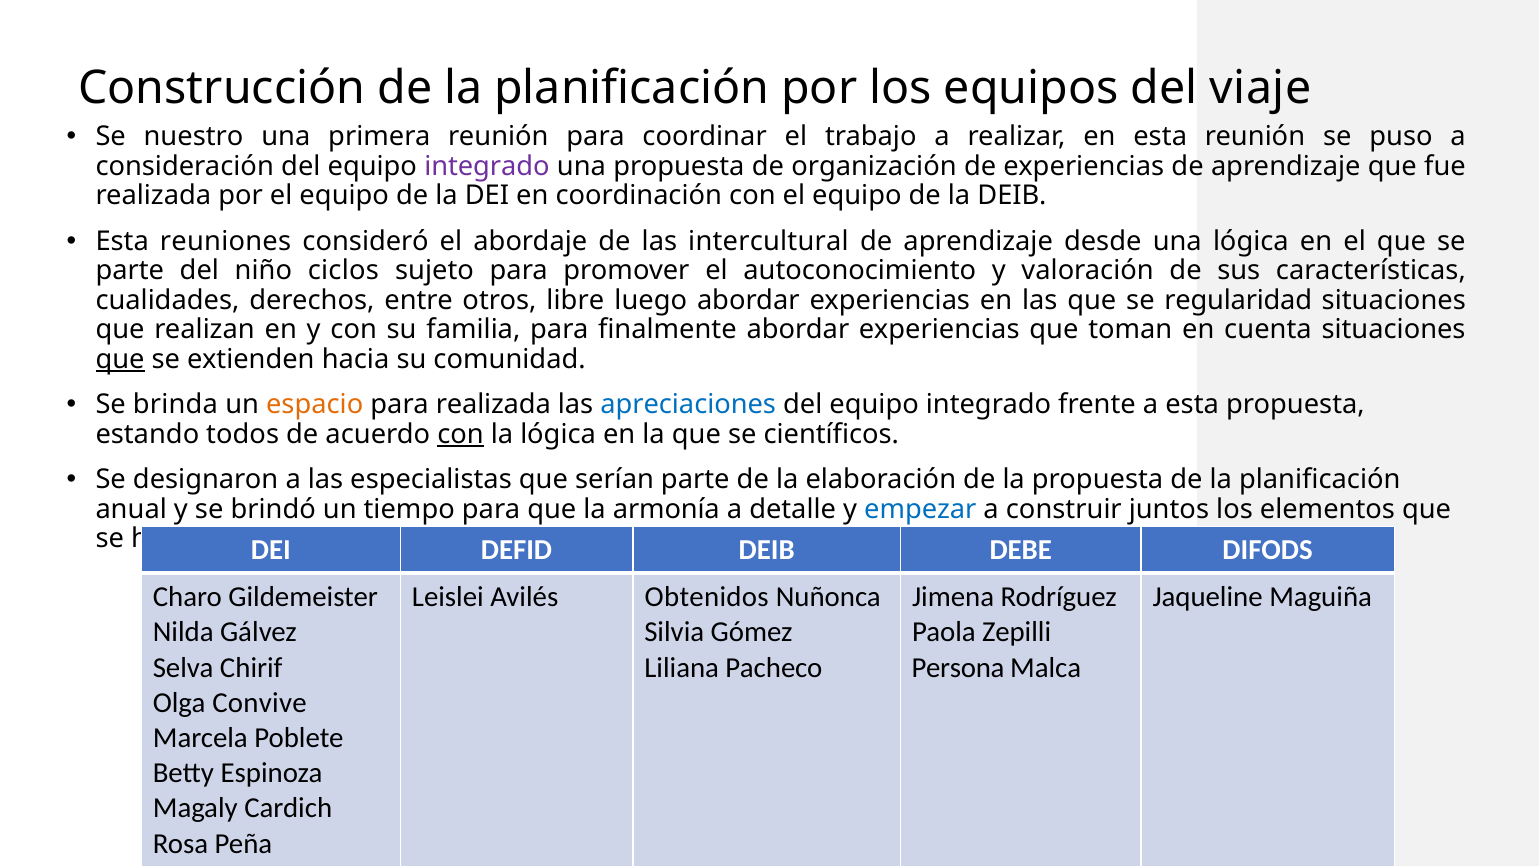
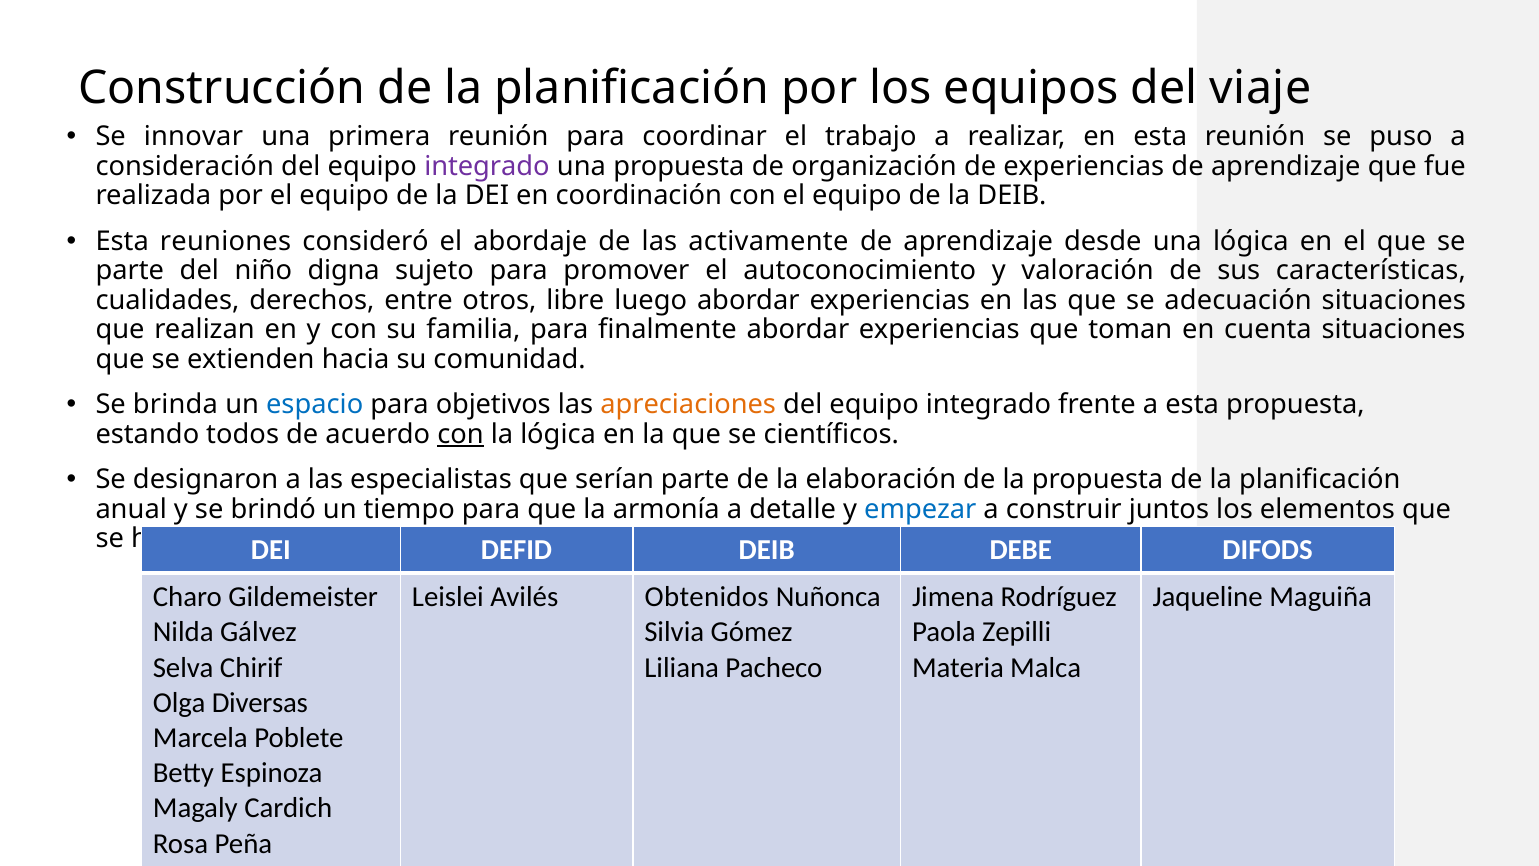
nuestro: nuestro -> innovar (193, 136)
intercultural: intercultural -> activamente (768, 241)
ciclos: ciclos -> digna (344, 270)
regularidad: regularidad -> adecuación (1238, 300)
que underline: present -> none (120, 359)
espacio colour: orange -> blue (315, 404)
para realizada: realizada -> objetivos (493, 404)
apreciaciones colour: blue -> orange (688, 404)
Persona: Persona -> Materia (958, 667)
Convive: Convive -> Diversas (260, 702)
